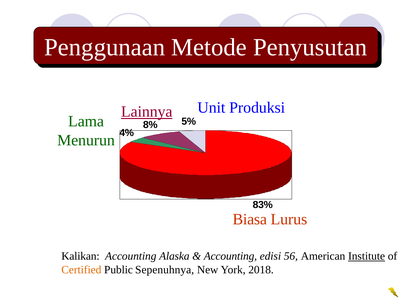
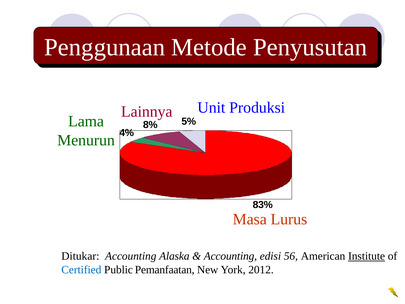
Lainnya underline: present -> none (147, 112)
Biasa: Biasa -> Masa (250, 219)
Kalikan: Kalikan -> Ditukar (80, 256)
Certified colour: orange -> blue (81, 269)
Sepenuhnya: Sepenuhnya -> Pemanfaatan (165, 269)
2018: 2018 -> 2012 (261, 269)
